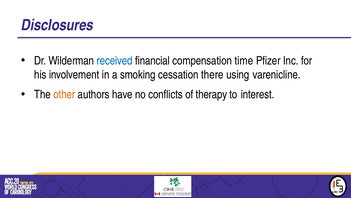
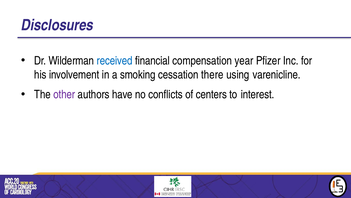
time: time -> year (244, 60)
other colour: orange -> purple (64, 94)
therapy: therapy -> centers (211, 94)
